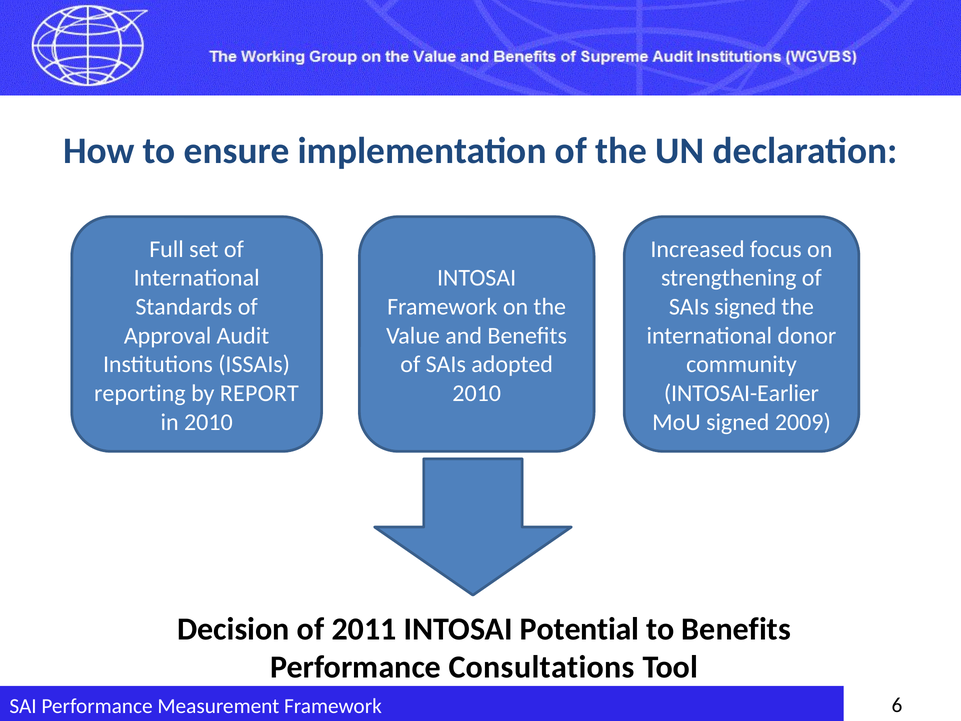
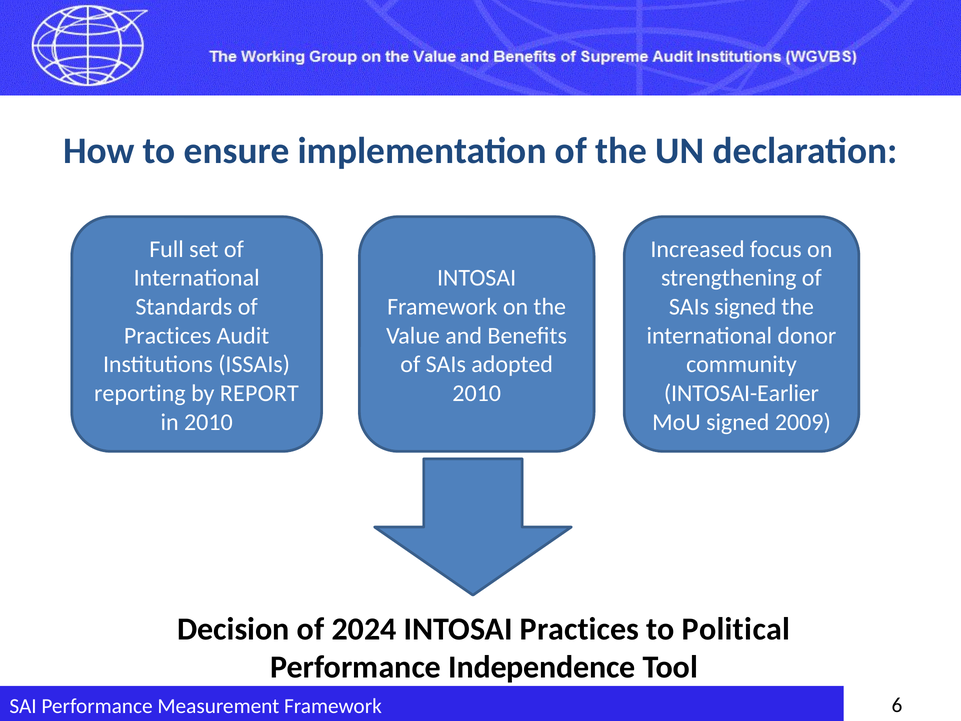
Approval: Approval -> Practices (168, 336)
2011: 2011 -> 2024 (364, 629)
INTOSAI Potential: Potential -> Practices (579, 629)
to Benefits: Benefits -> Political (736, 629)
Consultations: Consultations -> Independence (542, 667)
